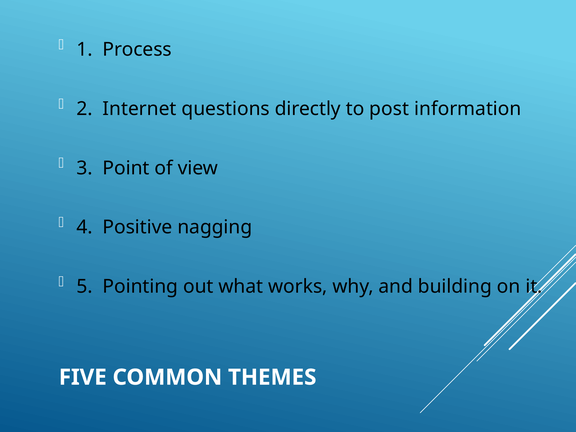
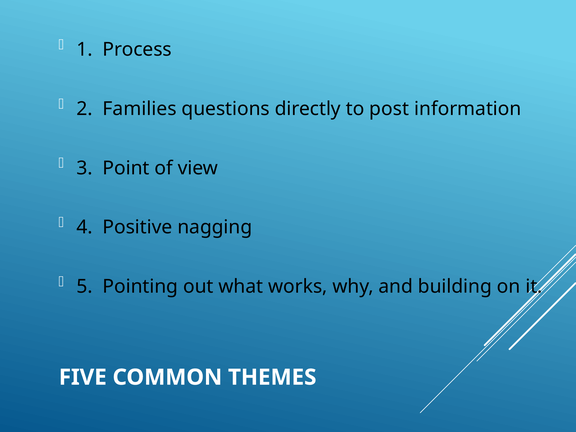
Internet: Internet -> Families (140, 109)
